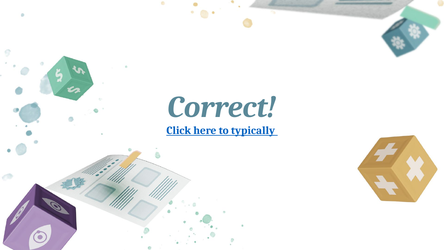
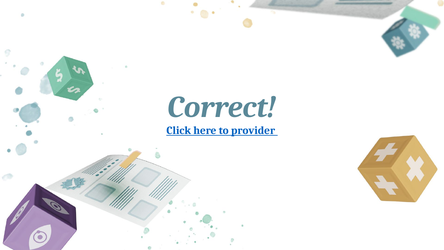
typically: typically -> provider (253, 130)
